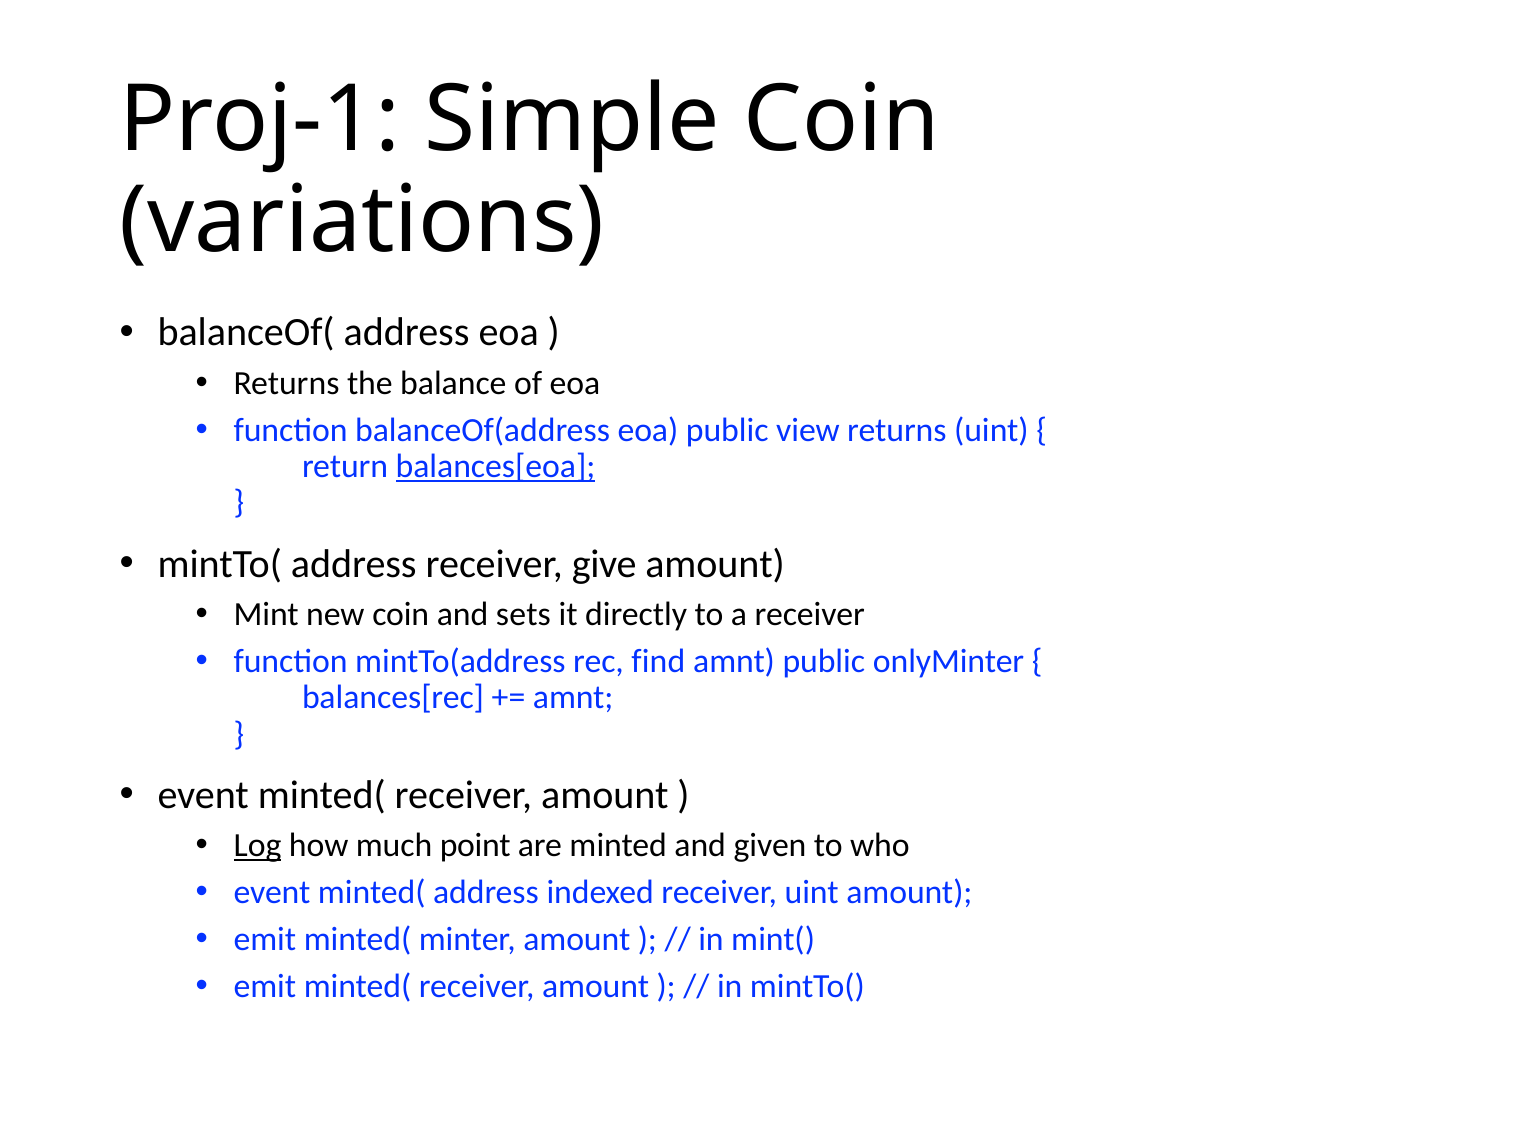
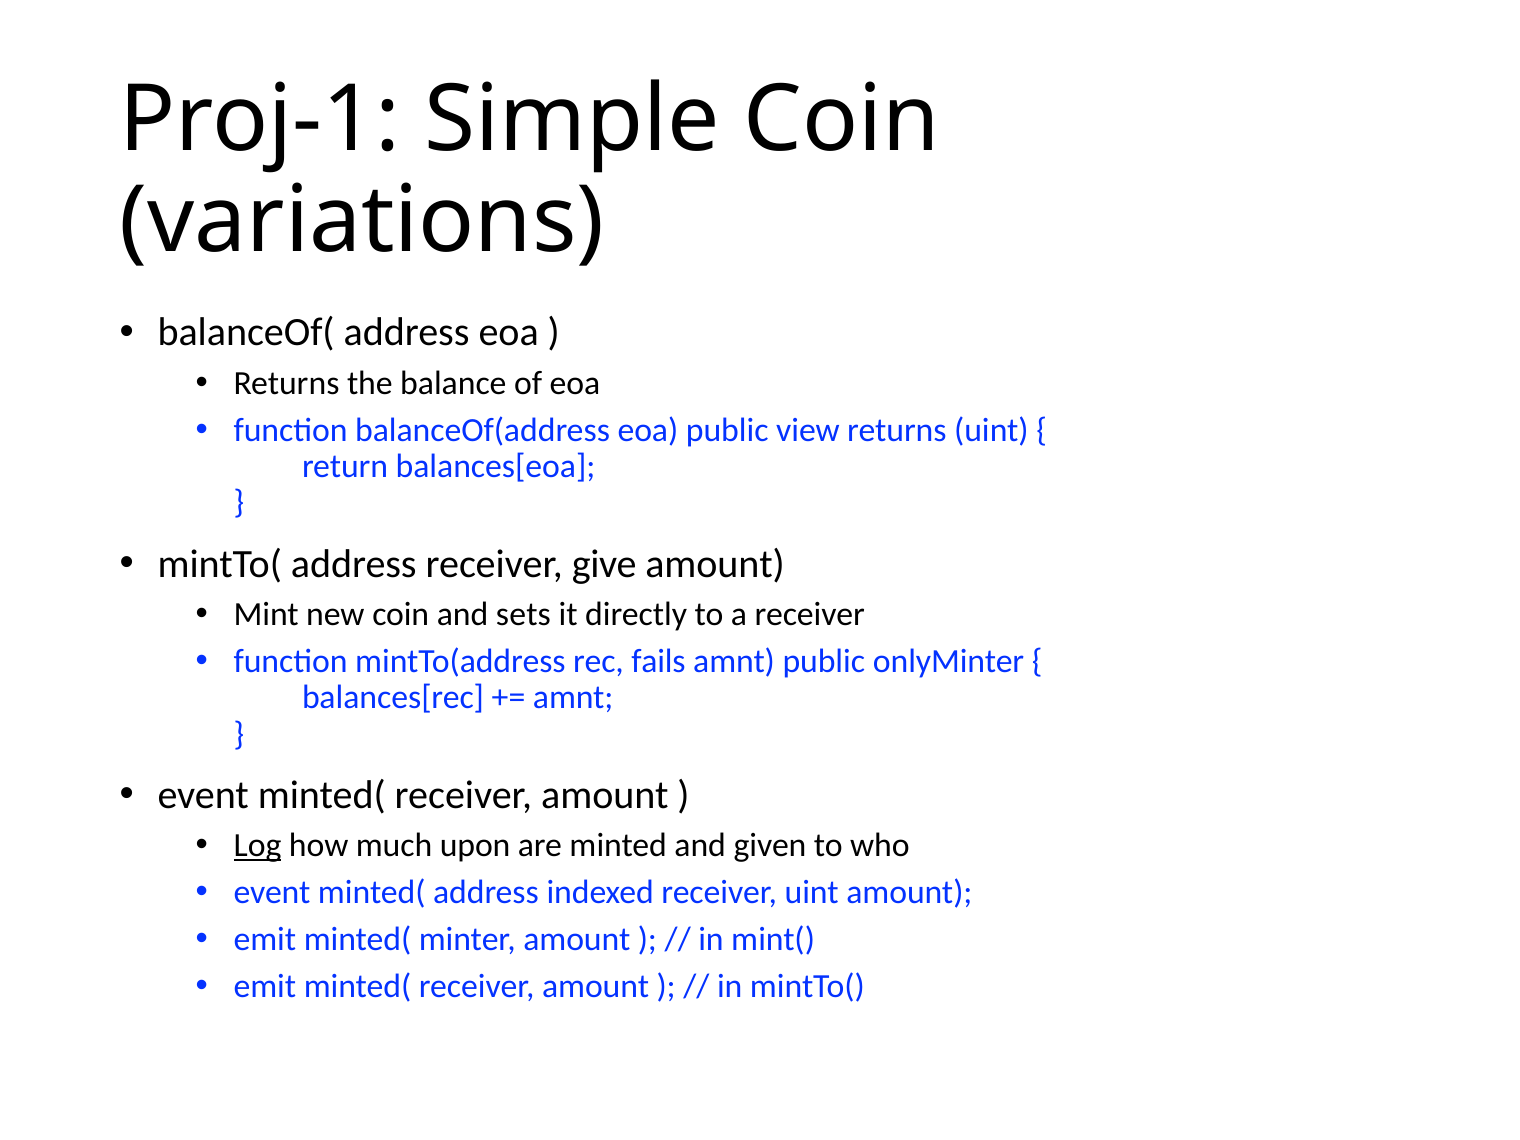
balances[eoa underline: present -> none (495, 466)
find: find -> fails (659, 661)
point: point -> upon (475, 846)
